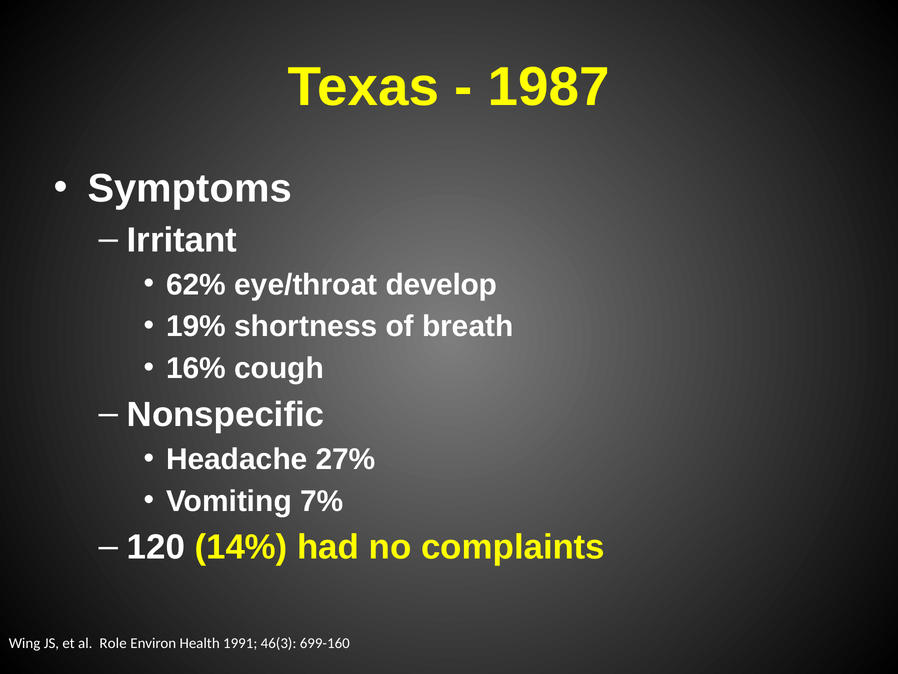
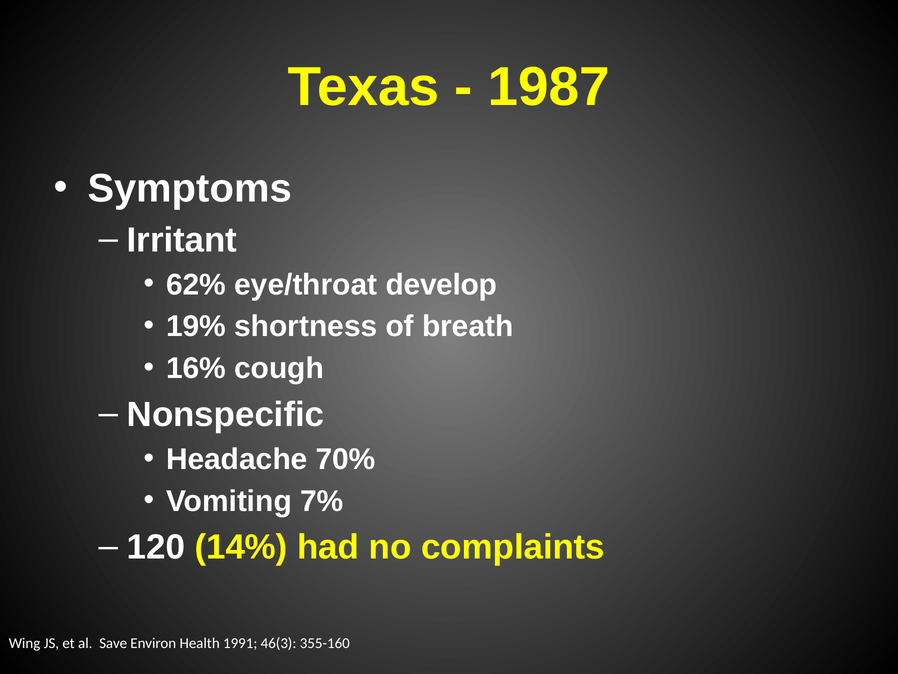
27%: 27% -> 70% (346, 459)
Role: Role -> Save (113, 643)
699-160: 699-160 -> 355-160 (325, 643)
